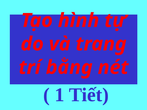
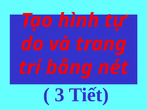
1: 1 -> 3 (59, 95)
